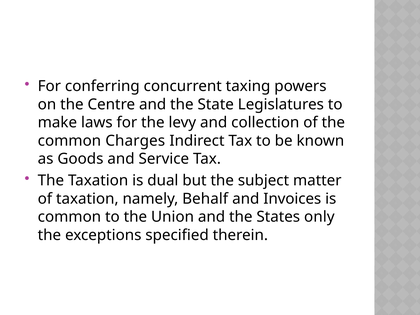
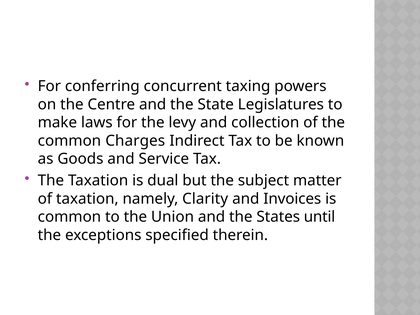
Behalf: Behalf -> Clarity (205, 199)
only: only -> until (319, 217)
